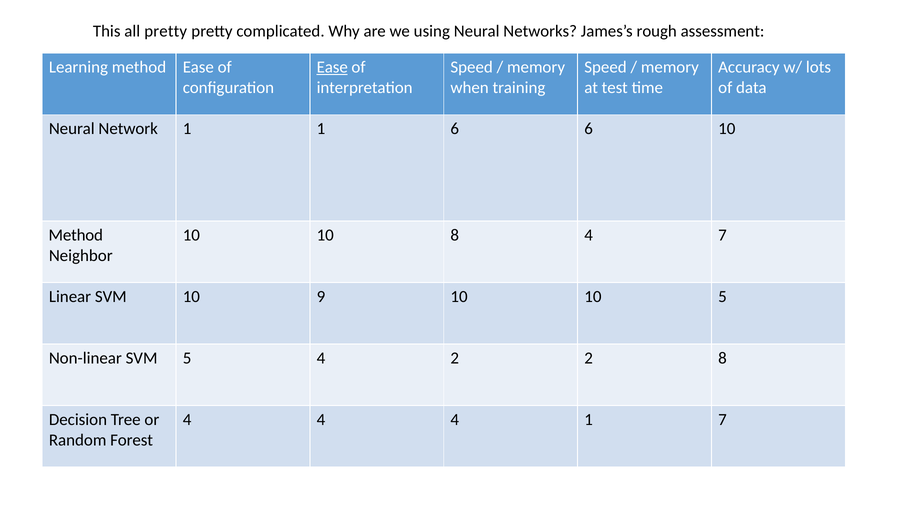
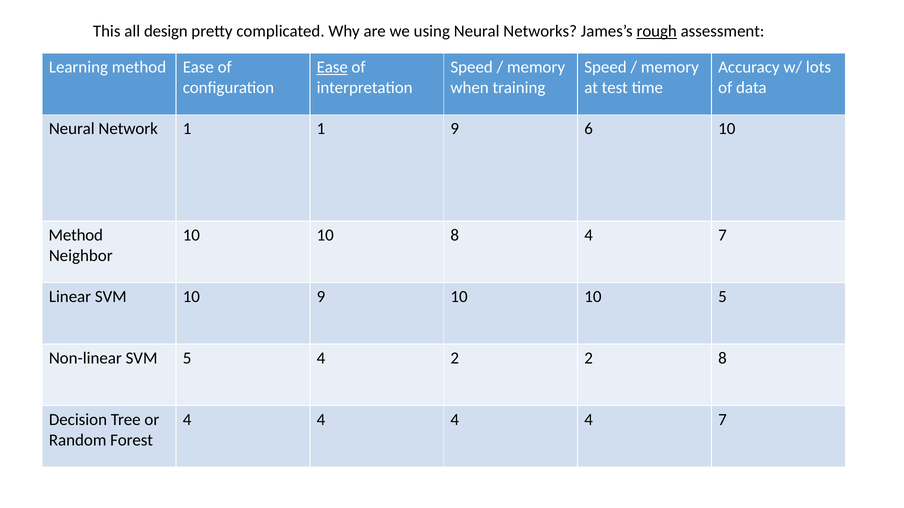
all pretty: pretty -> design (166, 31)
rough underline: none -> present (657, 31)
1 6: 6 -> 9 (455, 129)
4 4 4 1: 1 -> 4 (589, 420)
